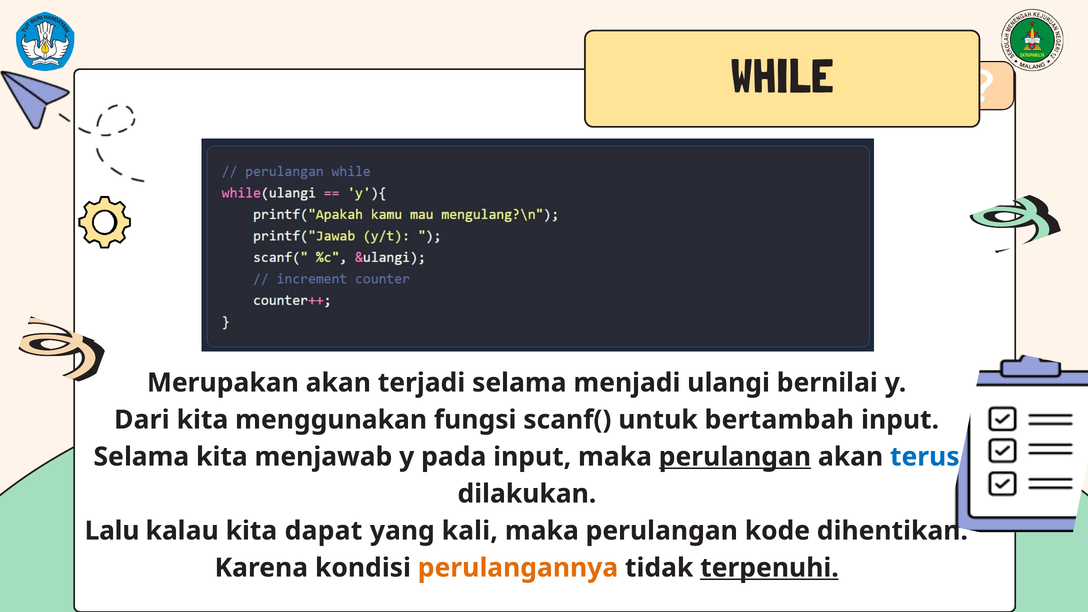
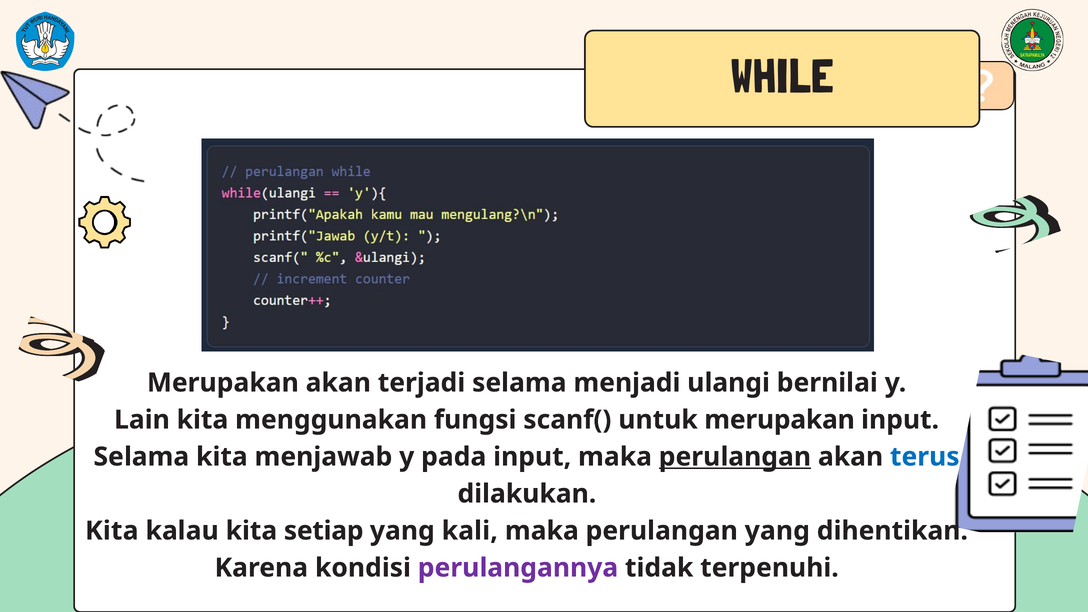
Dari: Dari -> Lain (142, 420)
untuk bertambah: bertambah -> merupakan (780, 420)
Lalu: Lalu -> Kita (112, 531)
dapat: dapat -> setiap (324, 531)
perulangan kode: kode -> yang (777, 531)
perulangannya colour: orange -> purple (518, 568)
terpenuhi underline: present -> none (769, 568)
